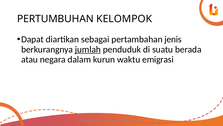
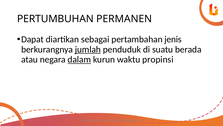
KELOMPOK: KELOMPOK -> PERMANEN (124, 19)
dalam underline: none -> present (79, 59)
emigrasi: emigrasi -> propinsi (158, 59)
